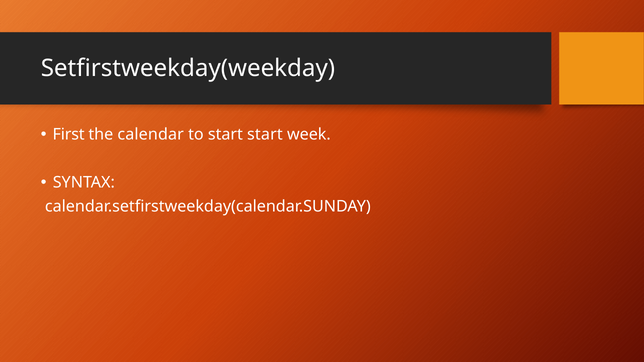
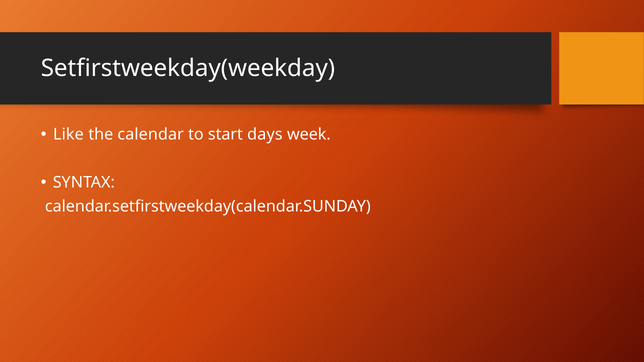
First: First -> Like (68, 134)
start start: start -> days (265, 134)
